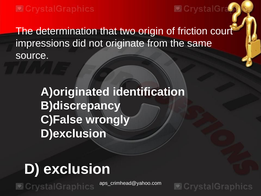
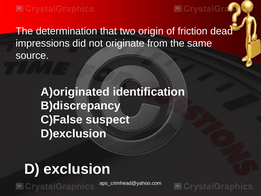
court: court -> dead (222, 31)
wrongly: wrongly -> suspect (108, 120)
